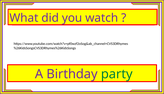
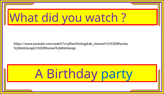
party colour: green -> blue (117, 74)
